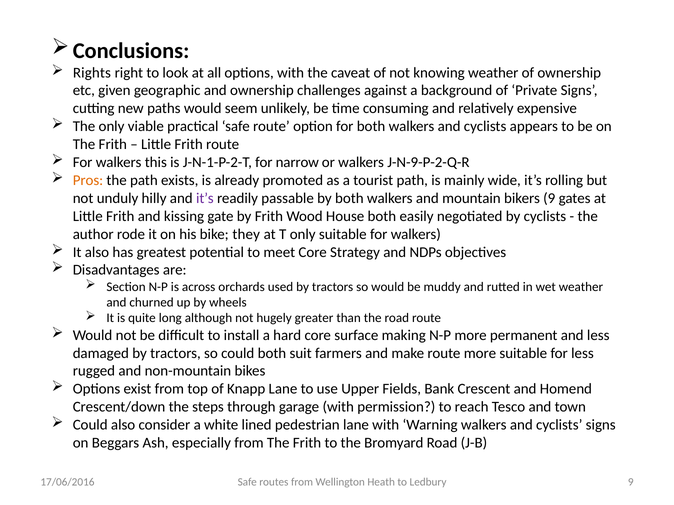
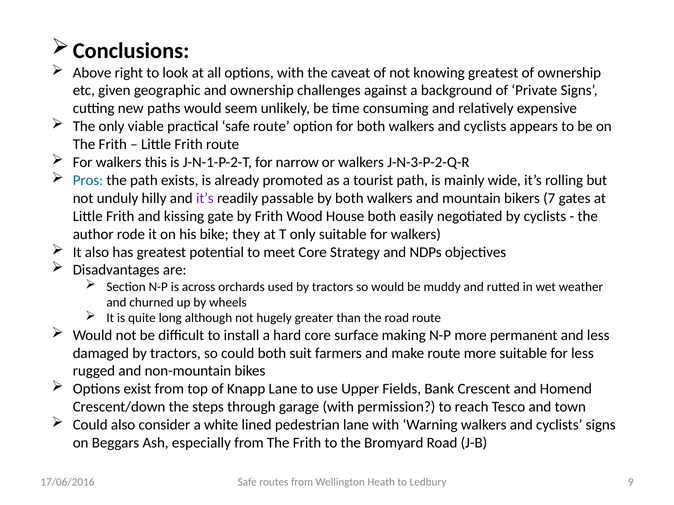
Rights: Rights -> Above (92, 73)
knowing weather: weather -> greatest (493, 73)
J-N-9-P-2-Q-R: J-N-9-P-2-Q-R -> J-N-3-P-2-Q-R (428, 162)
Pros colour: orange -> blue (88, 180)
bikers 9: 9 -> 7 (549, 198)
